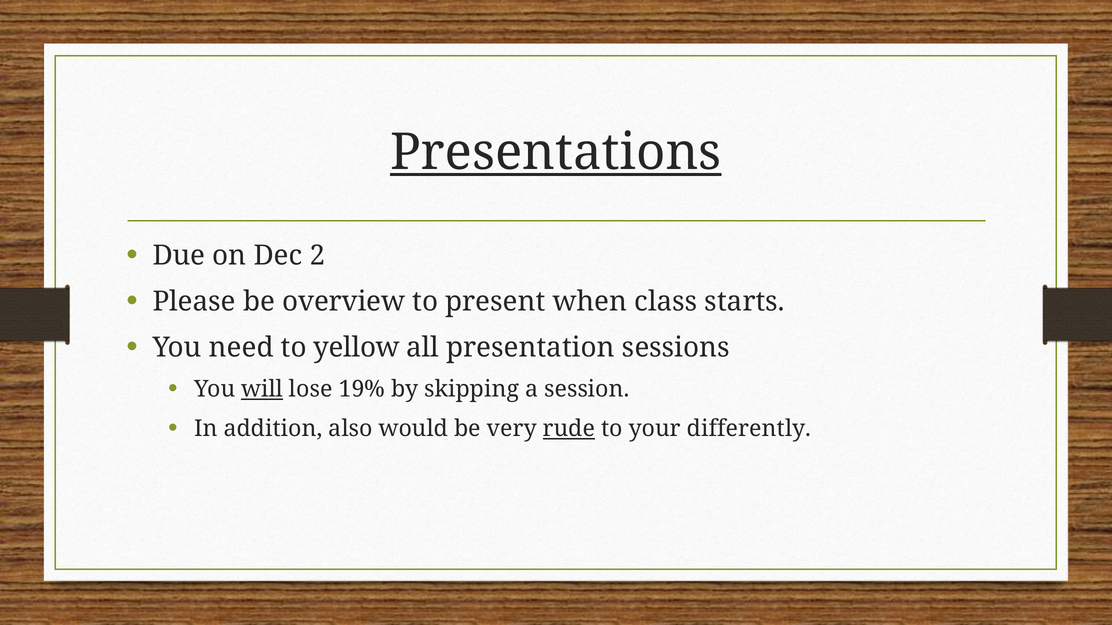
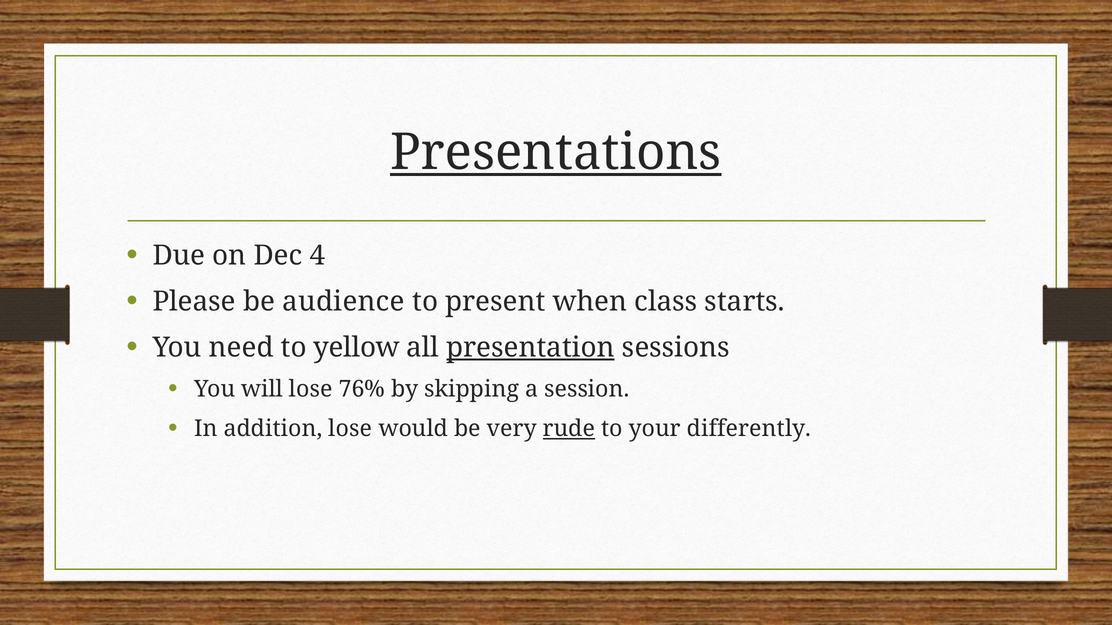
2: 2 -> 4 (317, 256)
overview: overview -> audience (343, 302)
presentation underline: none -> present (530, 348)
will underline: present -> none (262, 390)
19%: 19% -> 76% (362, 390)
addition also: also -> lose (350, 429)
